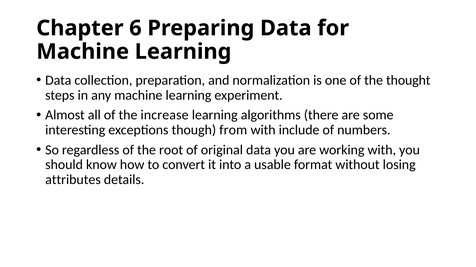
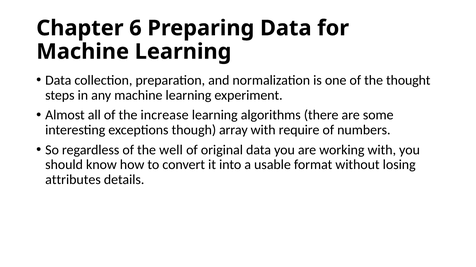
from: from -> array (233, 130)
include: include -> require (299, 130)
root: root -> well (171, 150)
